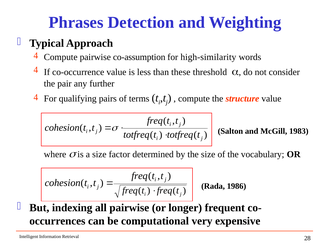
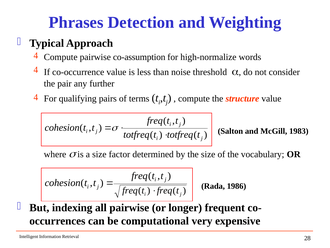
high-similarity: high-similarity -> high-normalize (208, 57)
these: these -> noise (181, 72)
